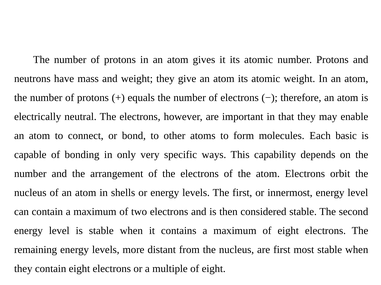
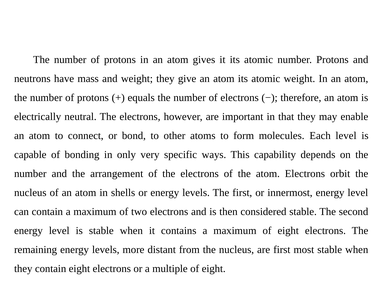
Each basic: basic -> level (346, 136)
